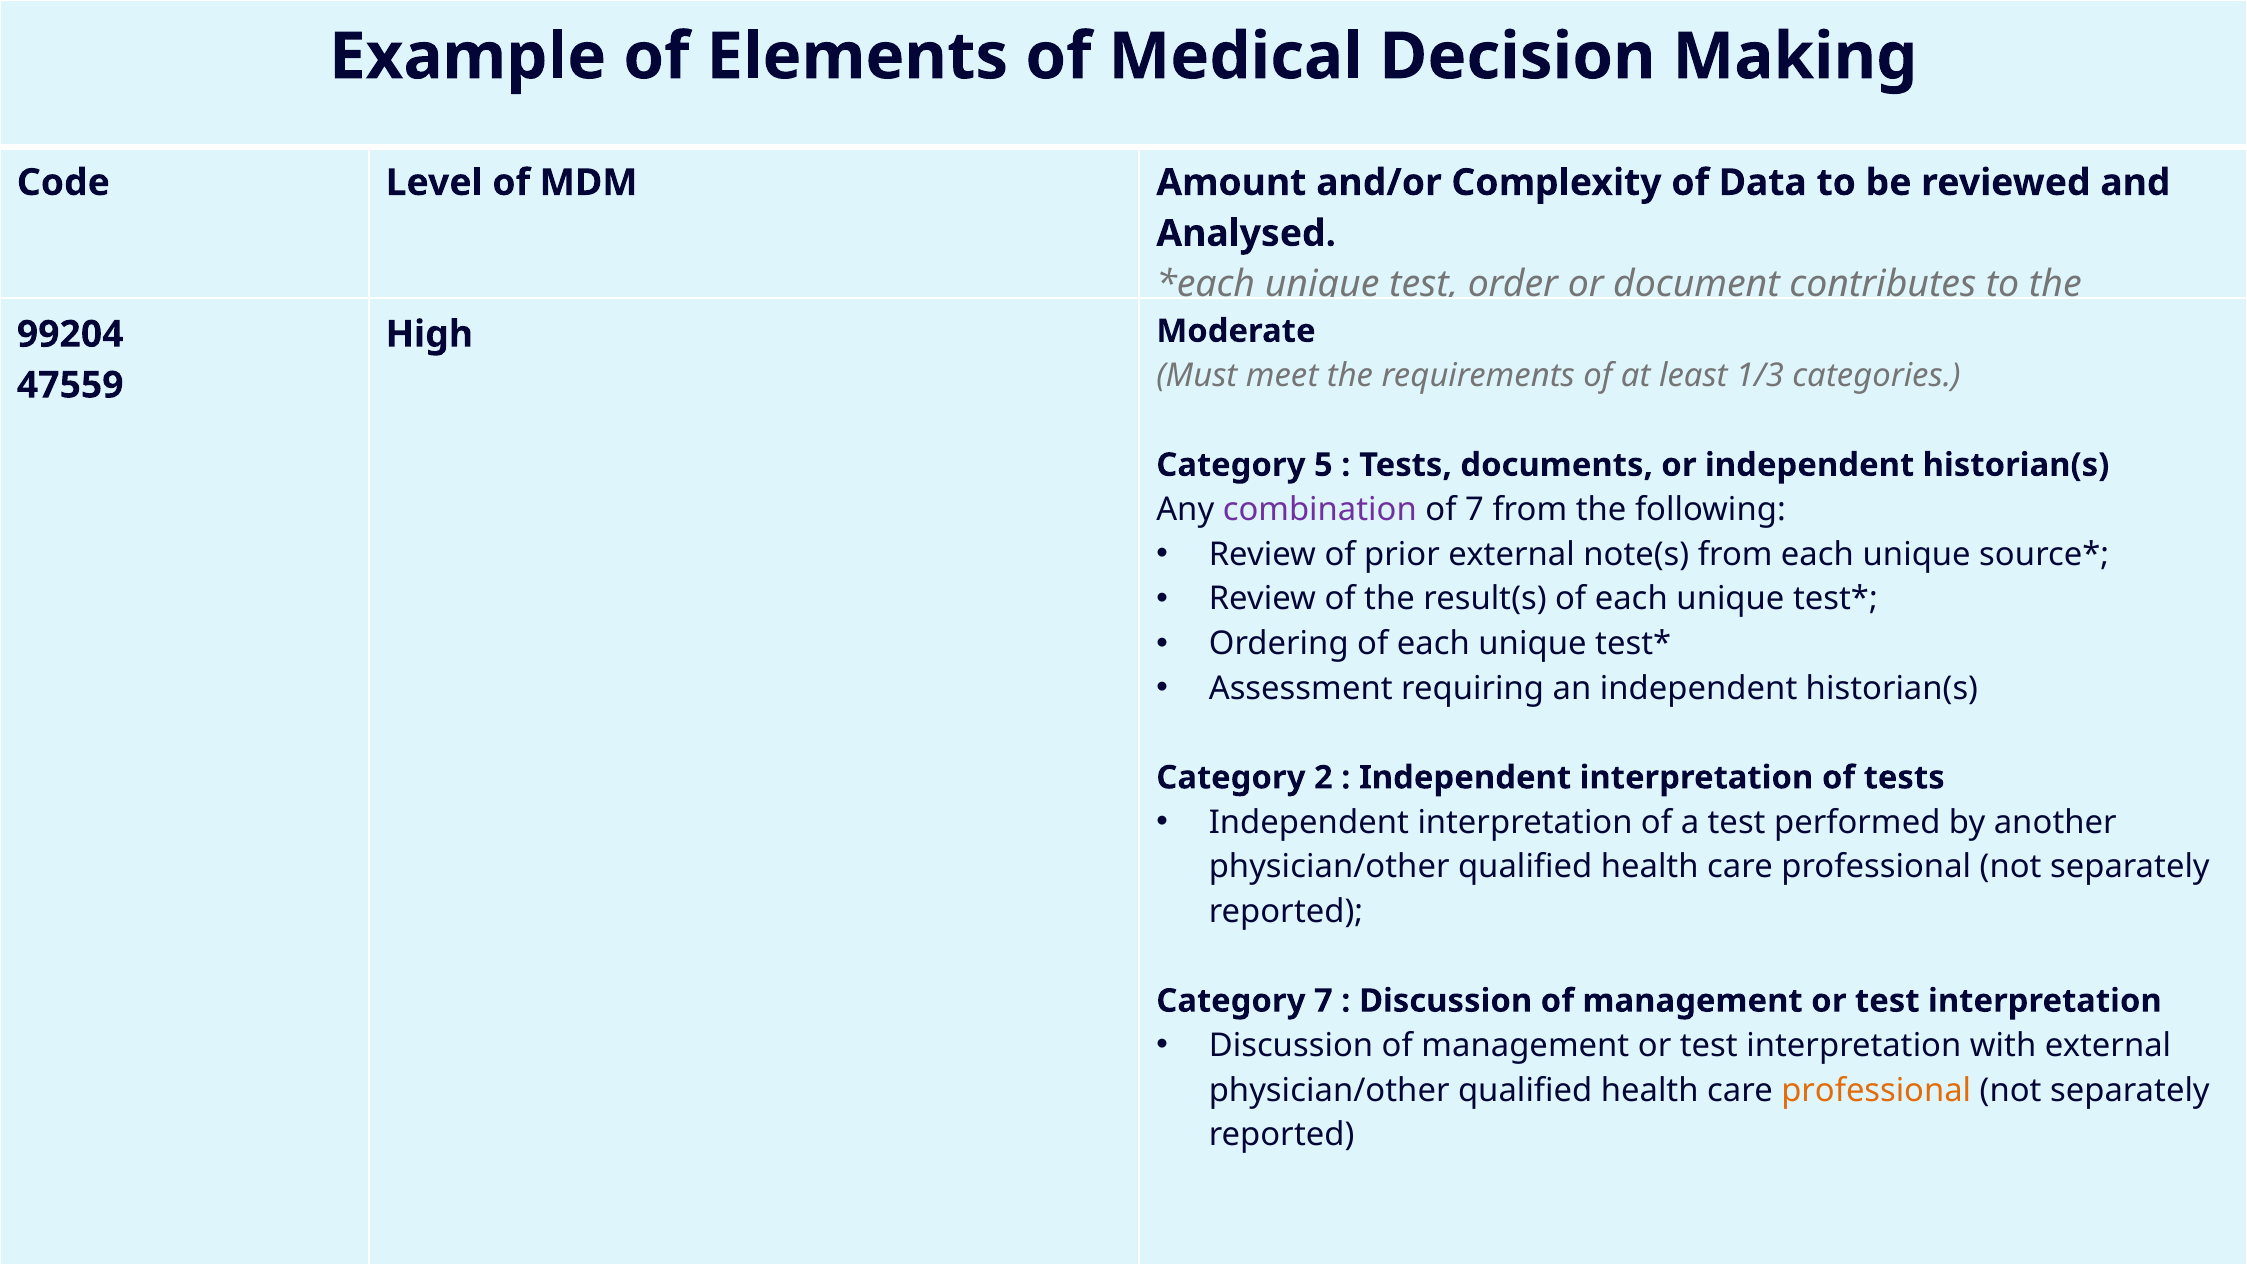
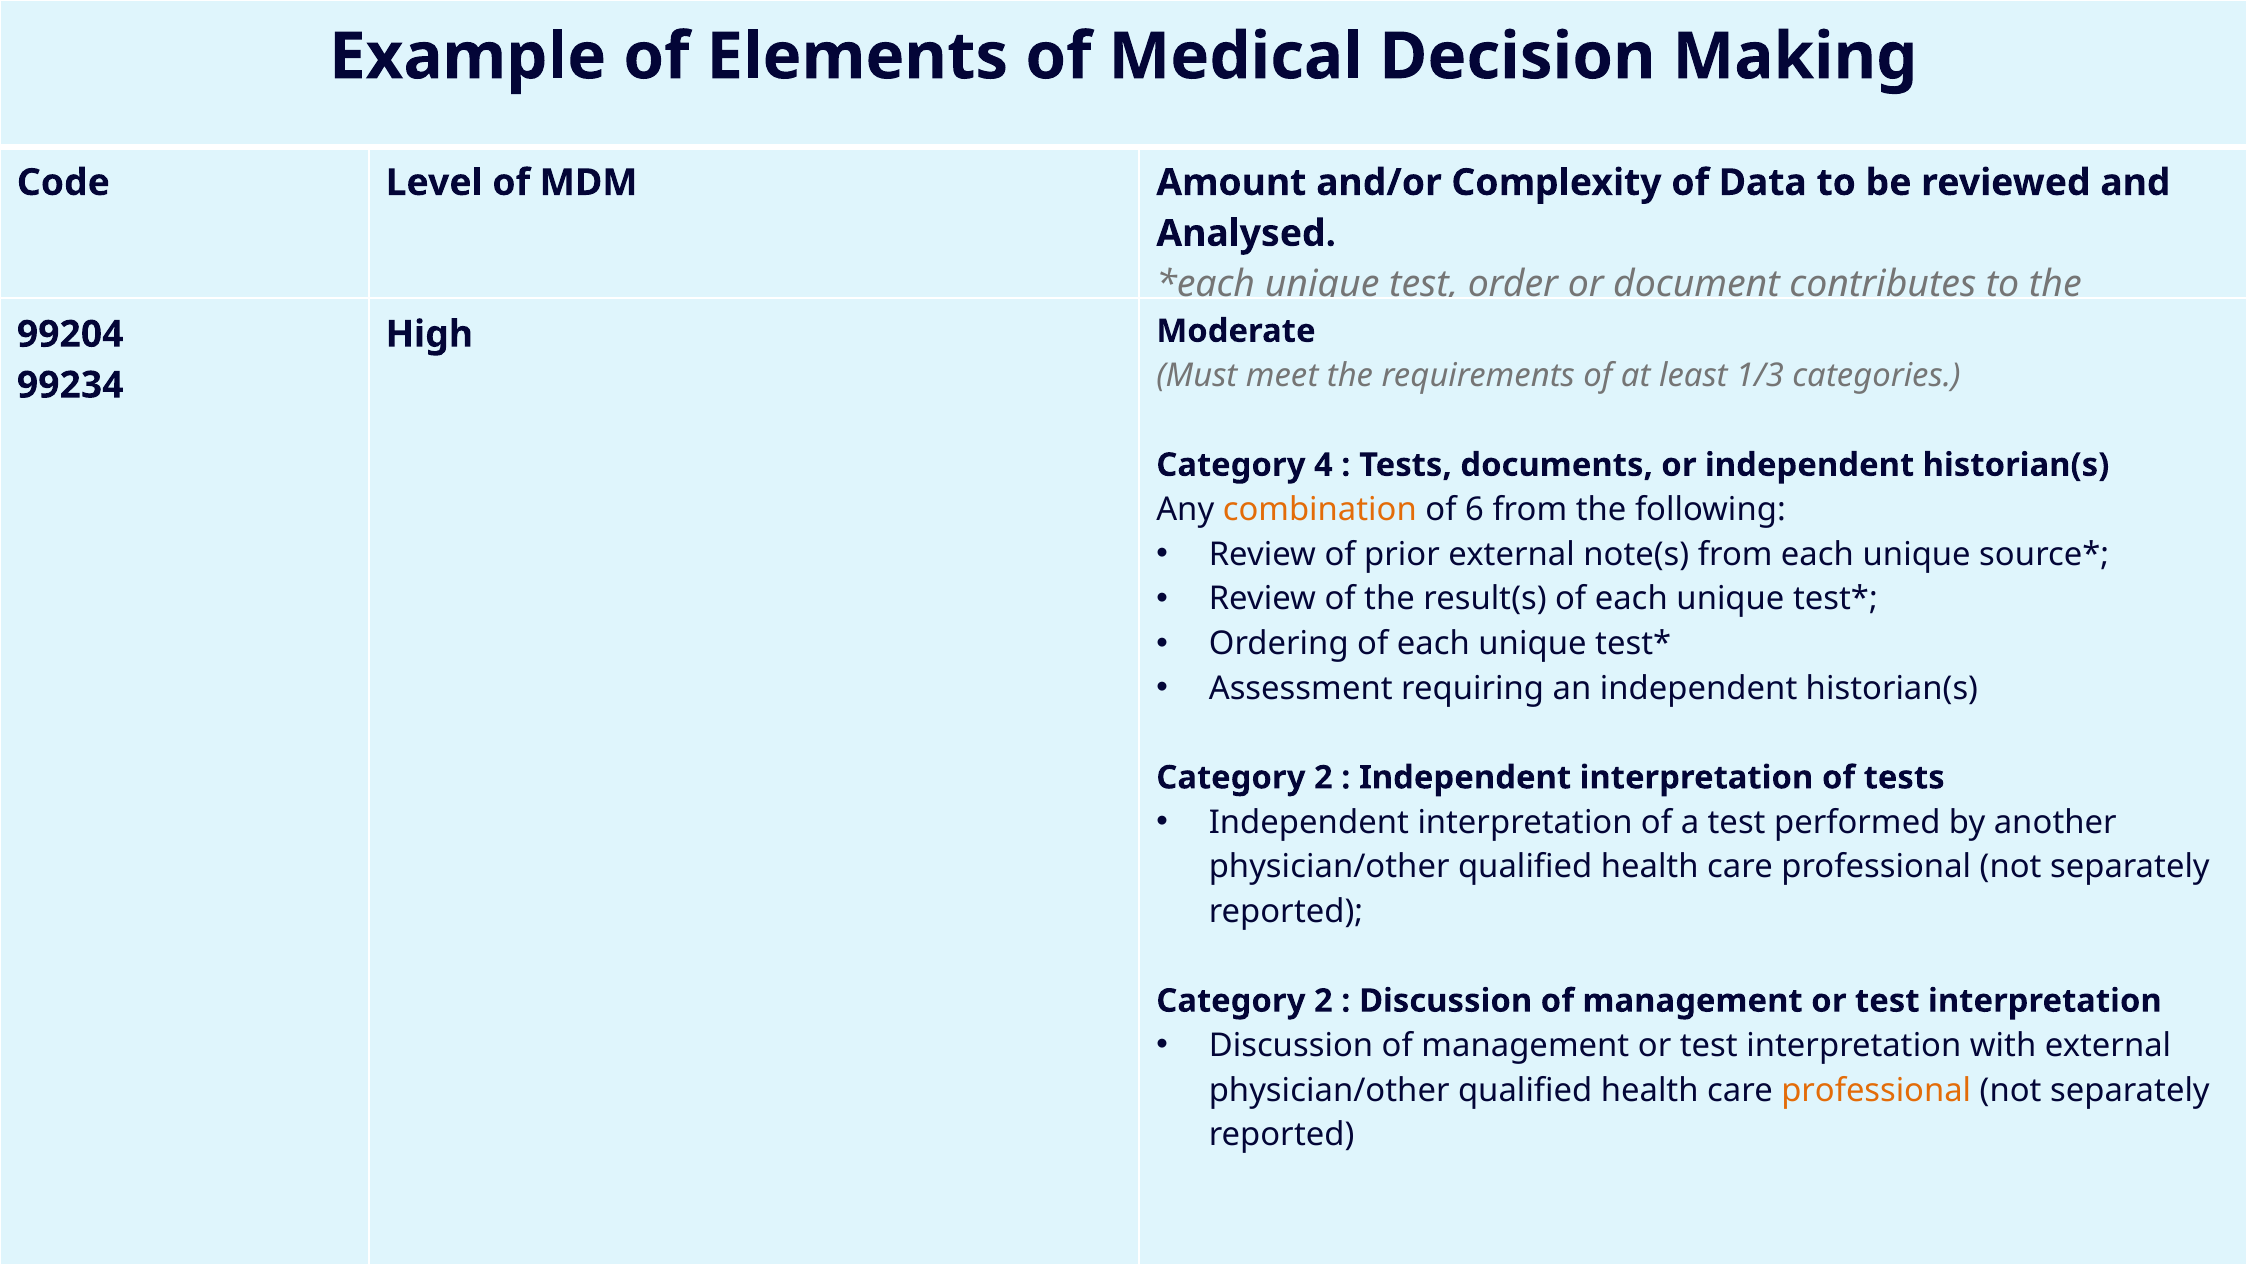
47559: 47559 -> 99234 (70, 385)
5: 5 -> 4 (1323, 465)
combination colour: purple -> orange (1320, 510)
of 7: 7 -> 6 (1474, 510)
7: 7 -> 2 (1323, 1001)
